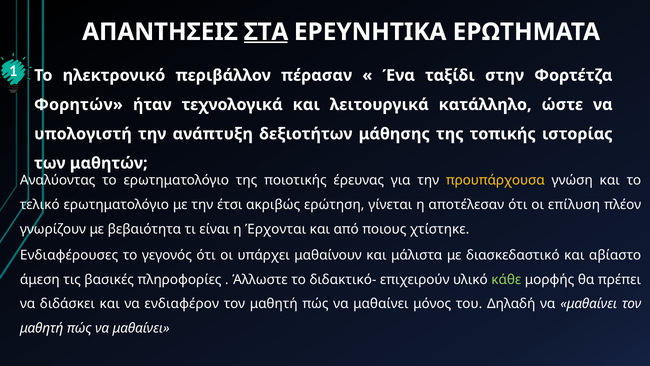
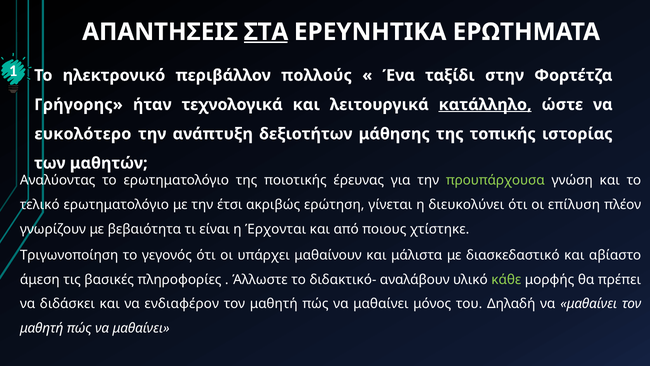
πέρασαν: πέρασαν -> πολλούς (316, 75)
Φορητών: Φορητών -> Γρήγορης (78, 105)
κατάλληλο underline: none -> present (485, 105)
υπολογιστή: υπολογιστή -> ευκολότερο (83, 134)
προυπάρχουσα colour: yellow -> light green (495, 180)
αποτέλεσαν: αποτέλεσαν -> διευκολύνει (466, 204)
Ενδιαφέρουσες: Ενδιαφέρουσες -> Τριγωνοποίηση (69, 255)
επιχειρούν: επιχειρούν -> αναλάβουν (415, 279)
